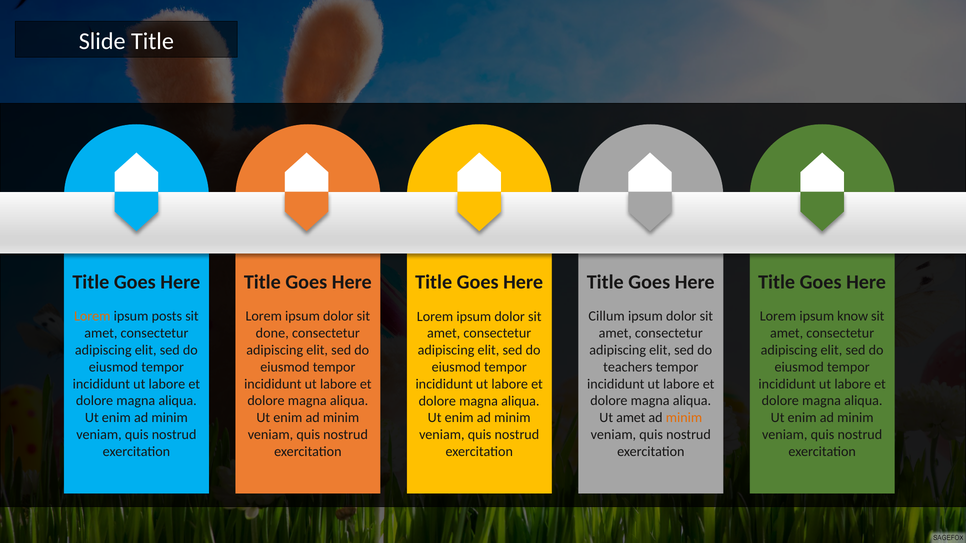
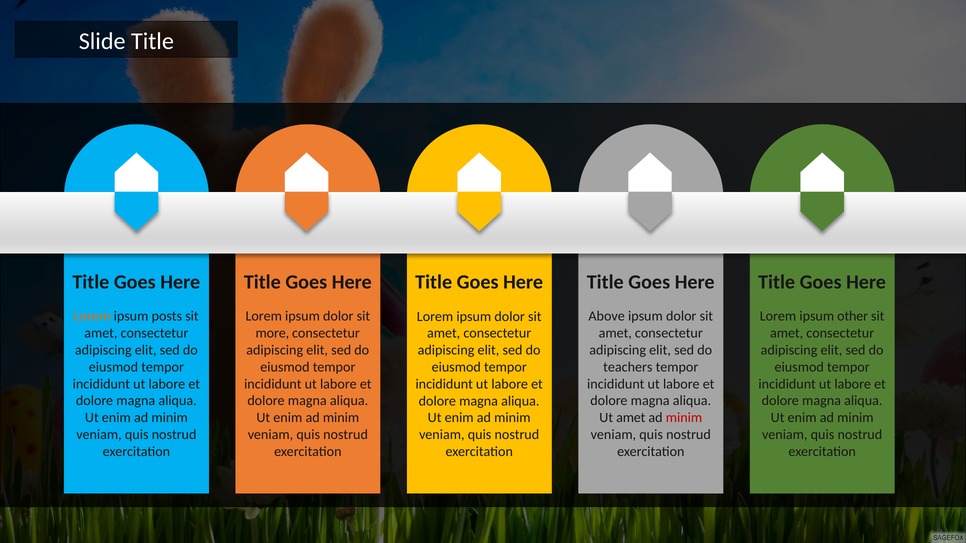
know: know -> other (853, 316)
Cillum: Cillum -> Above (607, 317)
done: done -> more (272, 333)
minim colour: orange -> red (684, 418)
